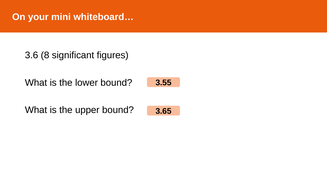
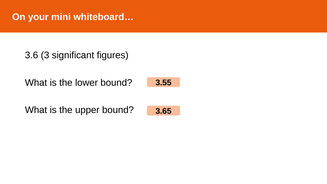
8: 8 -> 3 (45, 55)
